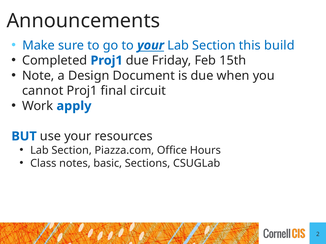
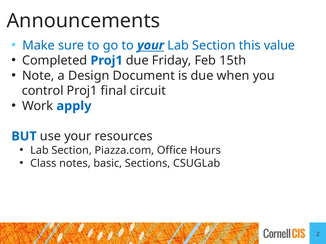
build: build -> value (279, 45)
cannot: cannot -> control (43, 91)
